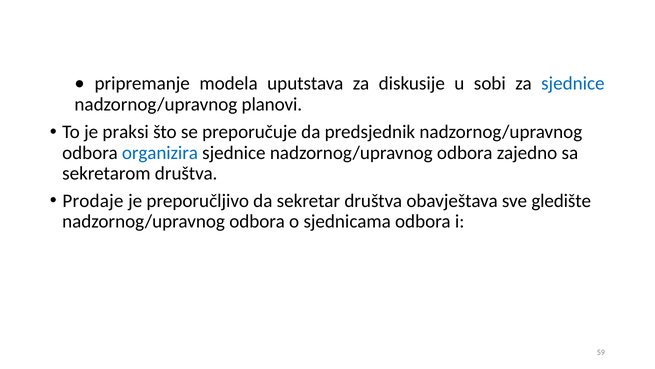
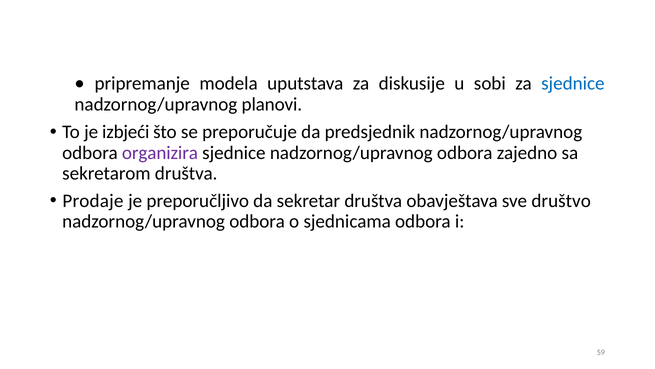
praksi: praksi -> izbjeći (126, 132)
organizira colour: blue -> purple (160, 152)
gledište: gledište -> društvo (561, 201)
